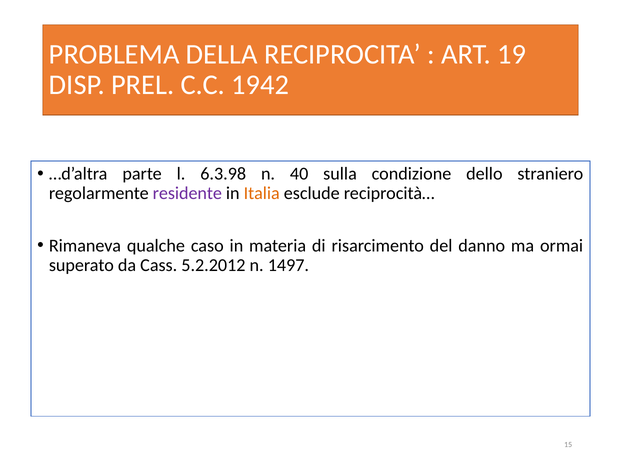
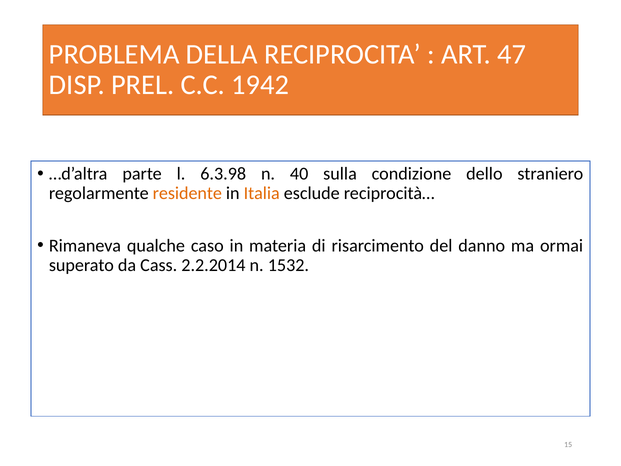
19: 19 -> 47 (512, 54)
residente colour: purple -> orange (187, 193)
5.2.2012: 5.2.2012 -> 2.2.2014 (213, 265)
1497: 1497 -> 1532 (288, 265)
